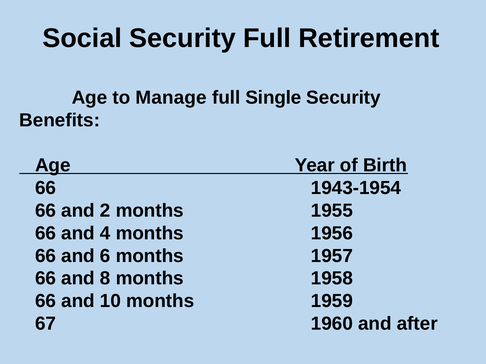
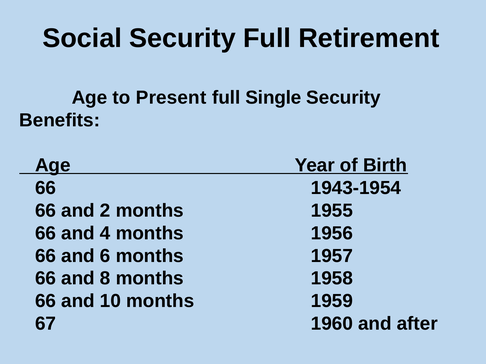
Manage: Manage -> Present (171, 98)
